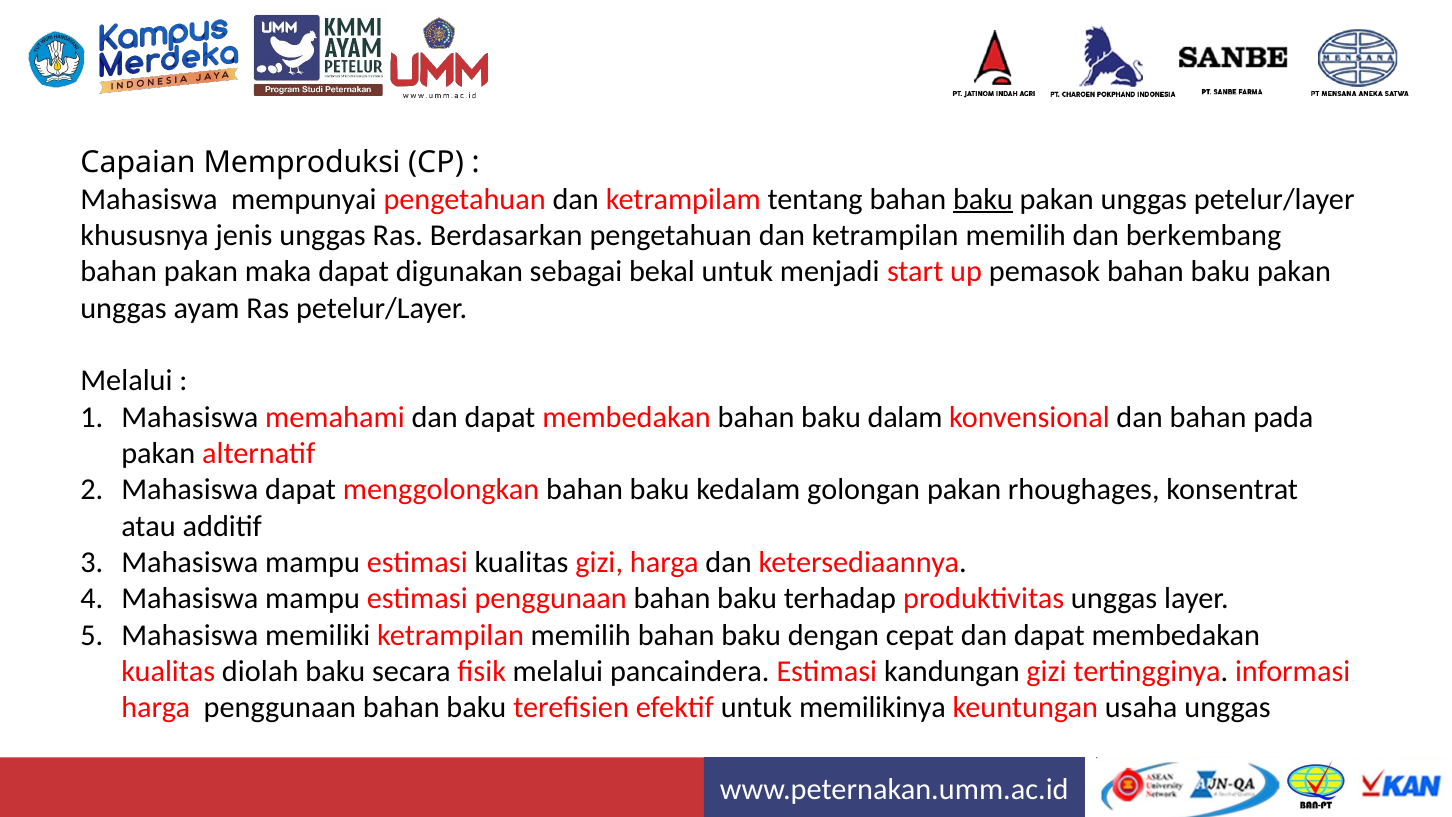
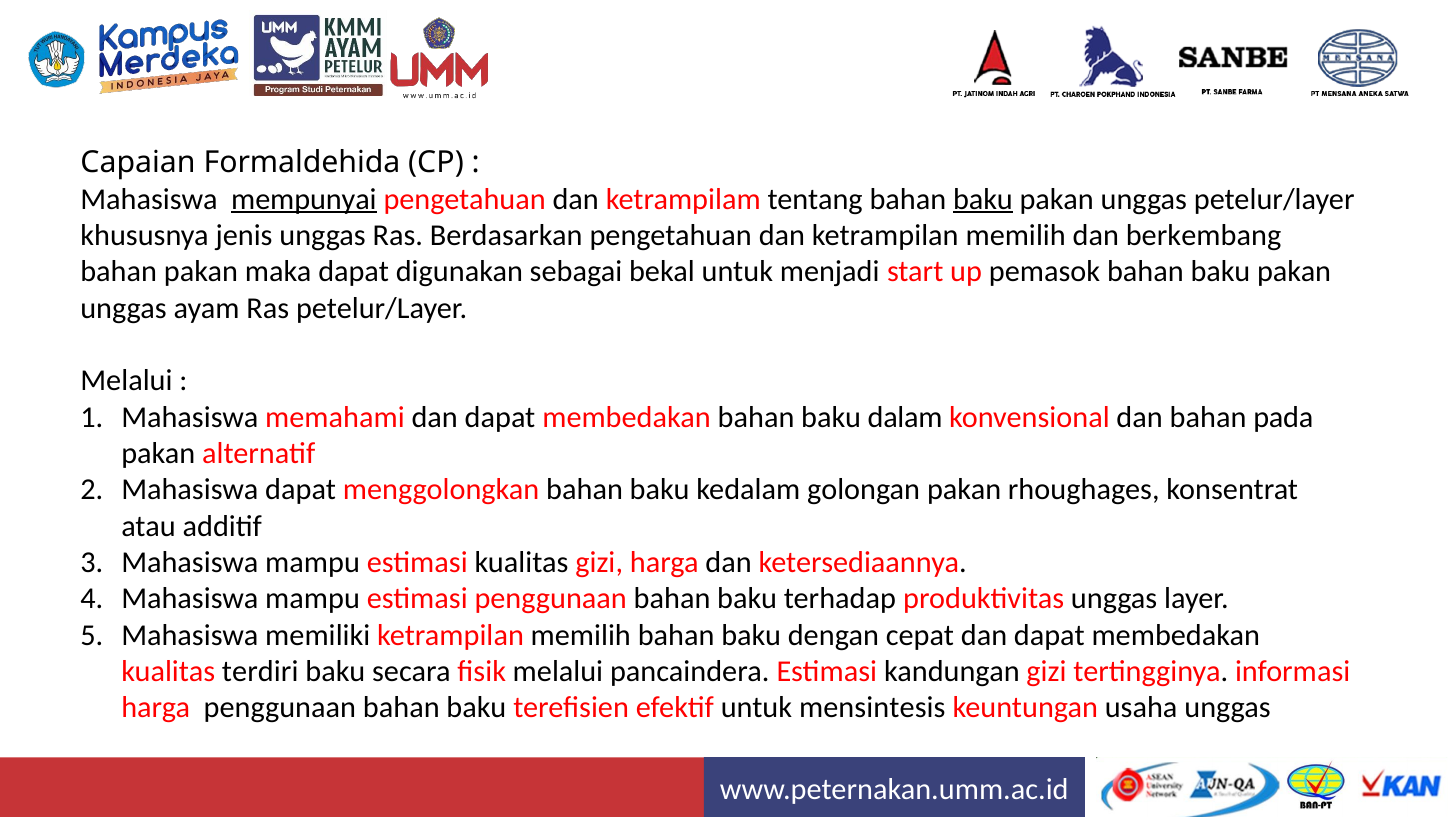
Memproduksi: Memproduksi -> Formaldehida (302, 163)
mempunyai underline: none -> present (304, 199)
diolah: diolah -> terdiri (260, 671)
memilikinya: memilikinya -> mensintesis (872, 708)
